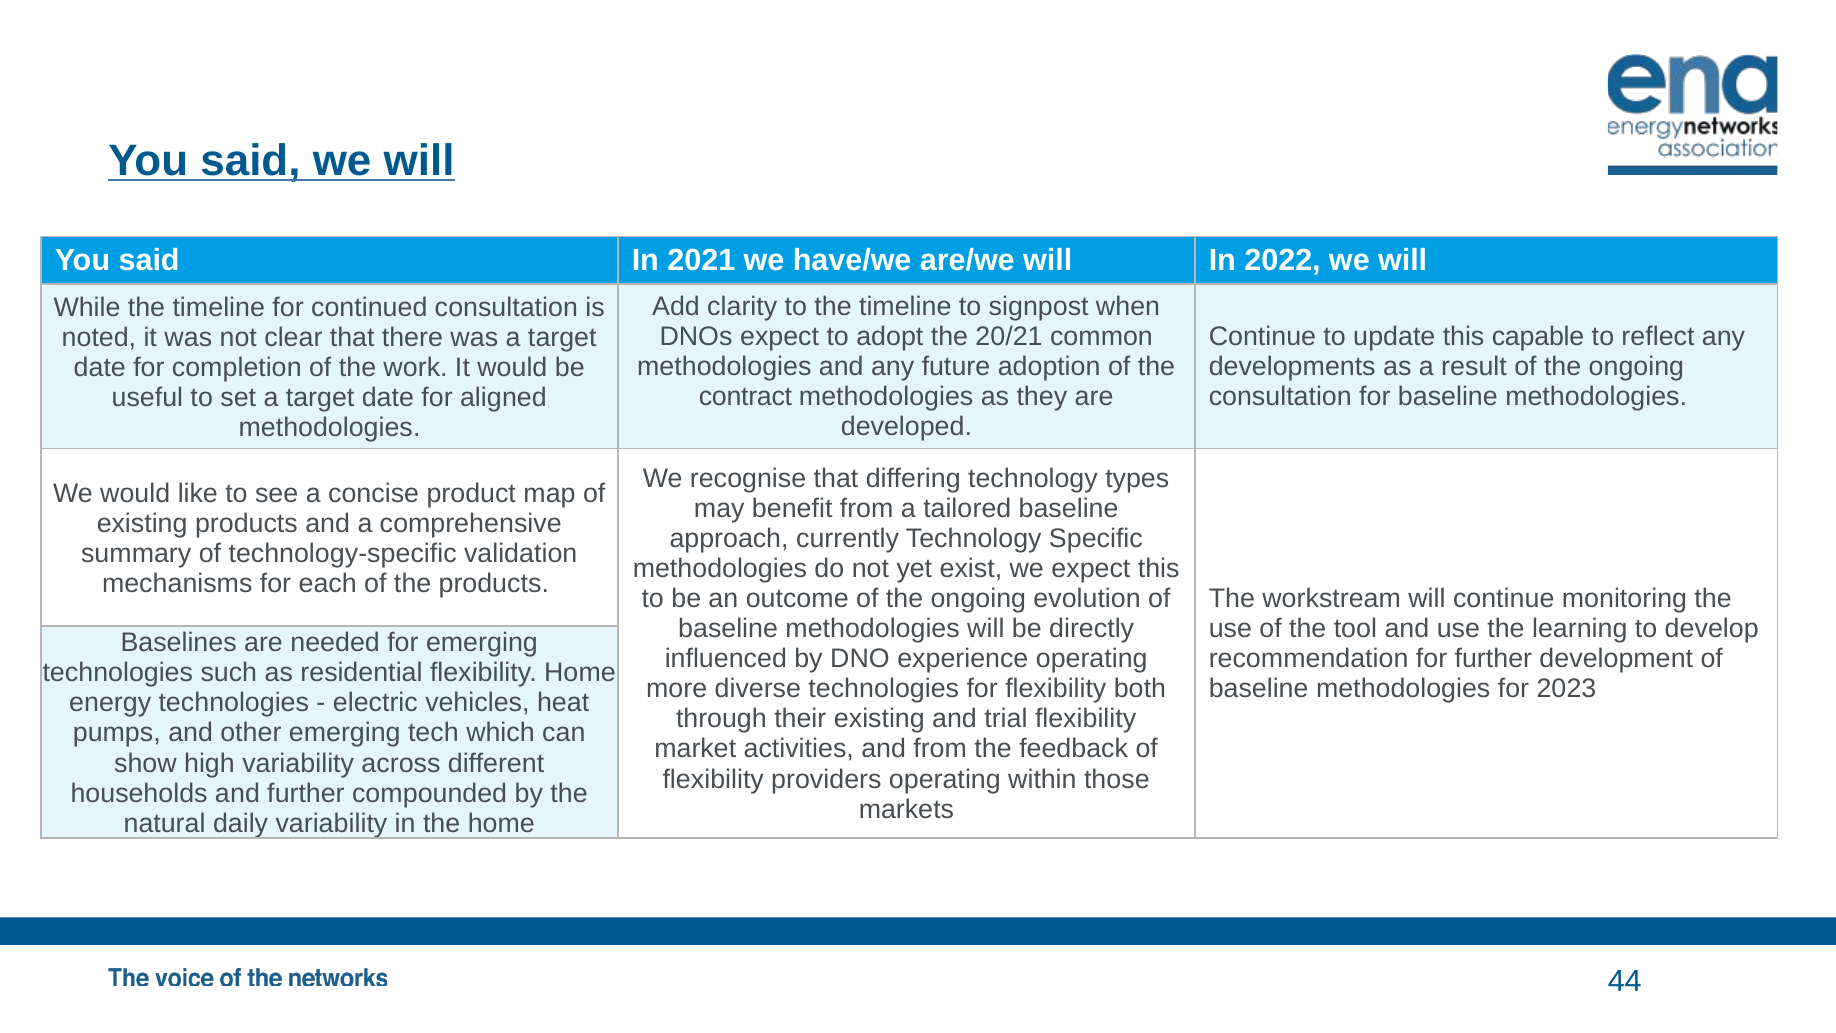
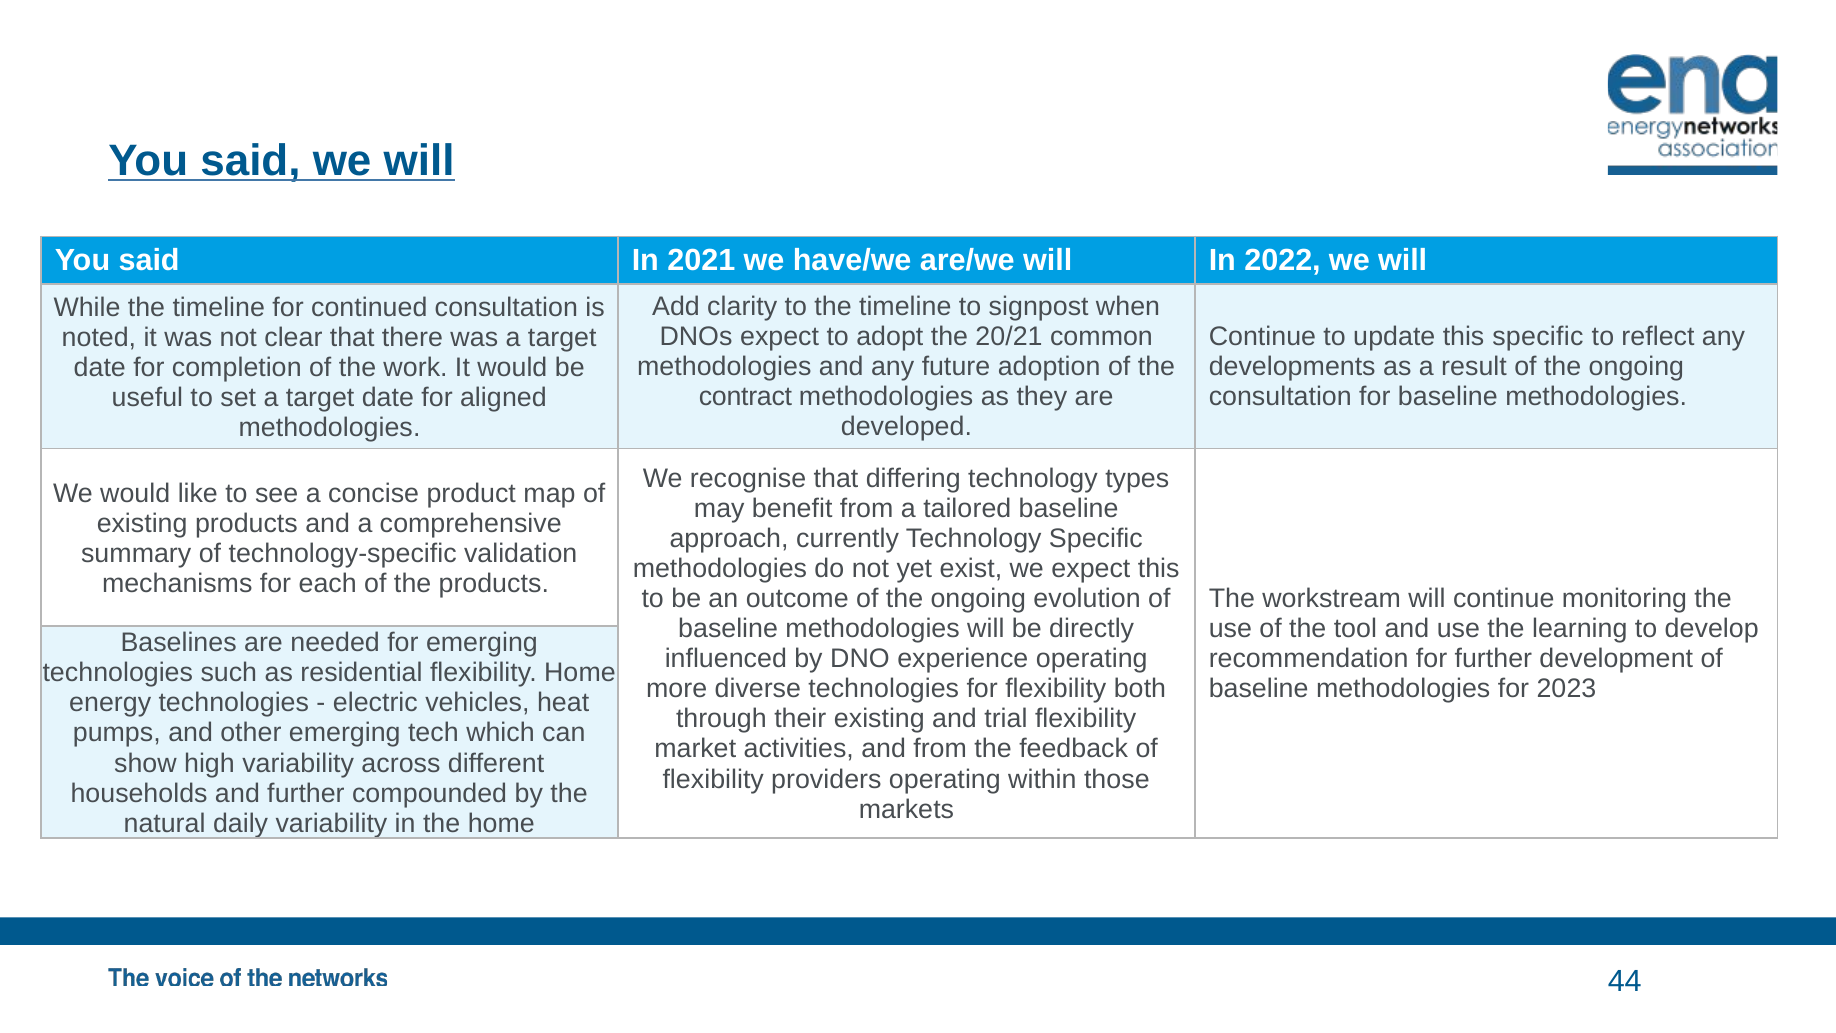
this capable: capable -> specific (1538, 337)
